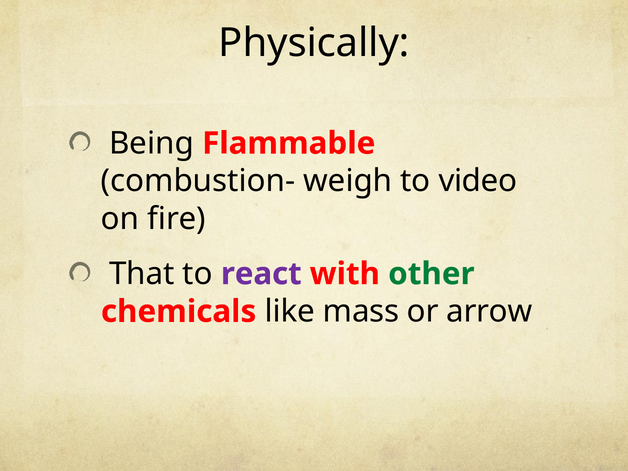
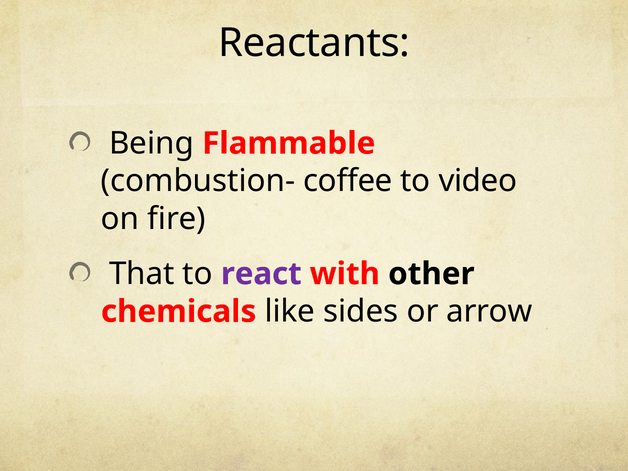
Physically: Physically -> Reactants (314, 43)
weigh: weigh -> coffee (348, 181)
other colour: green -> black (431, 274)
mass: mass -> sides (361, 312)
